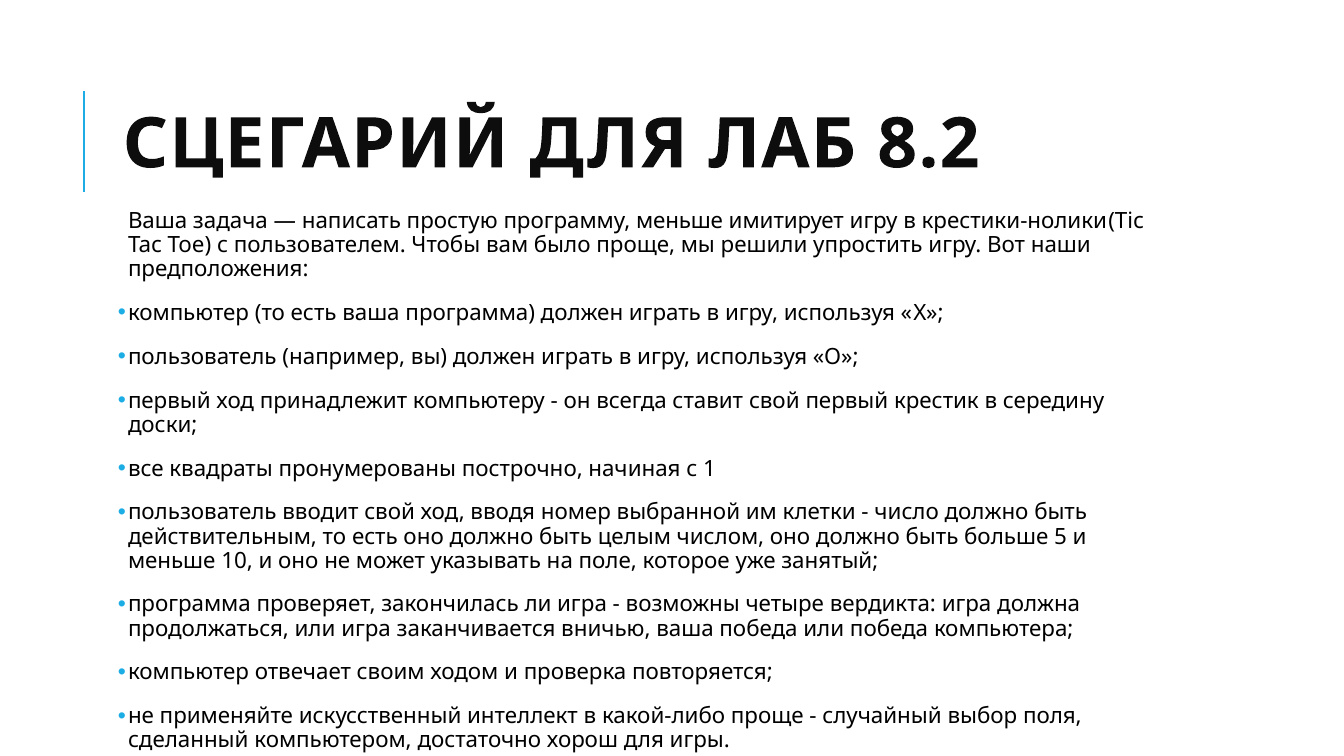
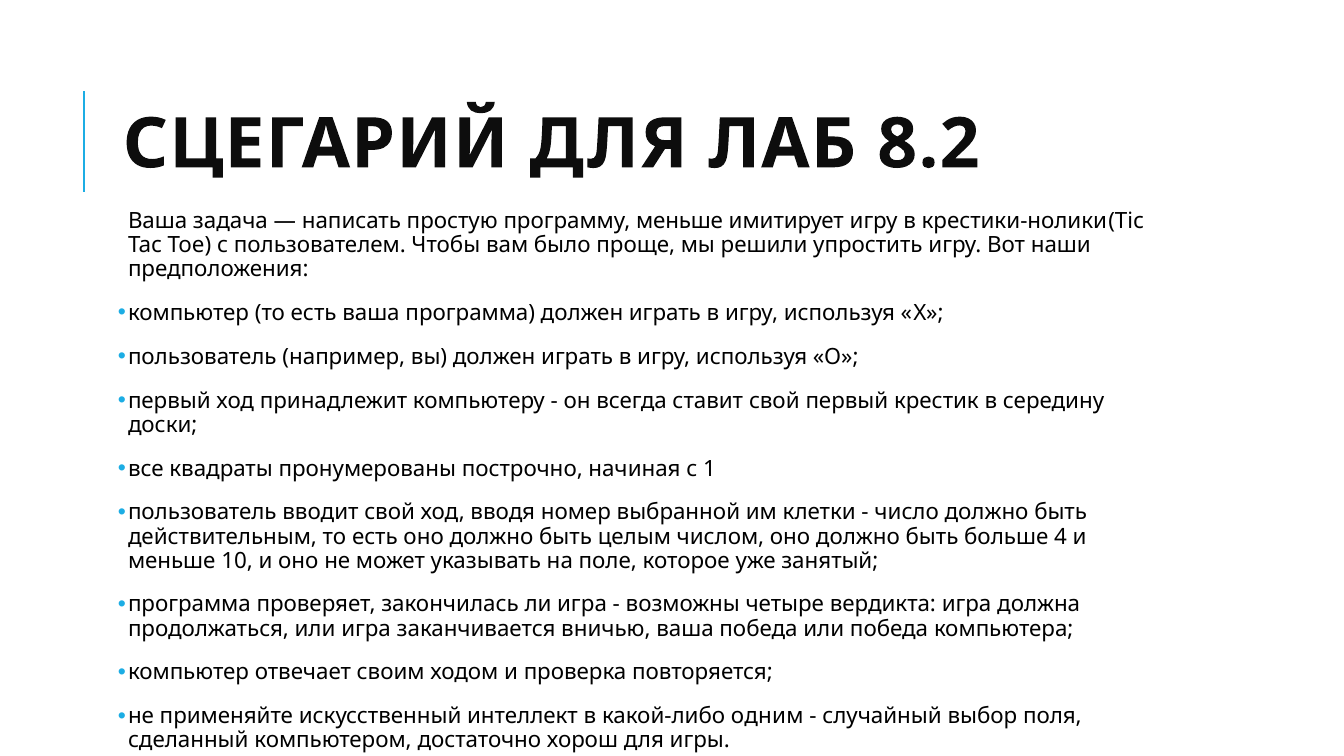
5: 5 -> 4 (1060, 537)
какой-либо проще: проще -> одним (767, 716)
